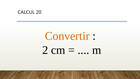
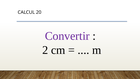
Convertir colour: orange -> purple (67, 36)
